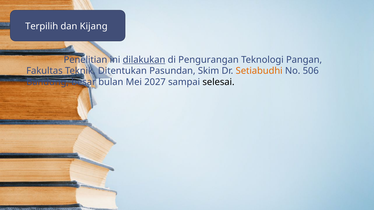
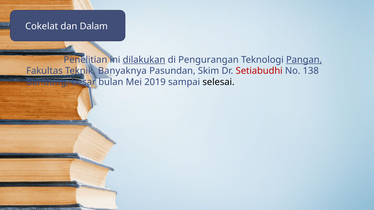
Terpilih: Terpilih -> Cokelat (42, 26)
Kijang: Kijang -> Dalam (94, 26)
Pangan underline: none -> present (304, 60)
Ditentukan: Ditentukan -> Banyaknya (122, 71)
Setiabudhi colour: orange -> red (259, 71)
506: 506 -> 138 (311, 71)
2027: 2027 -> 2019 (155, 82)
